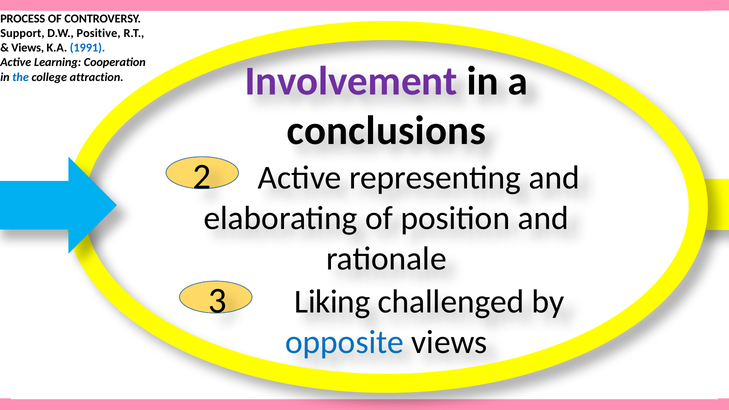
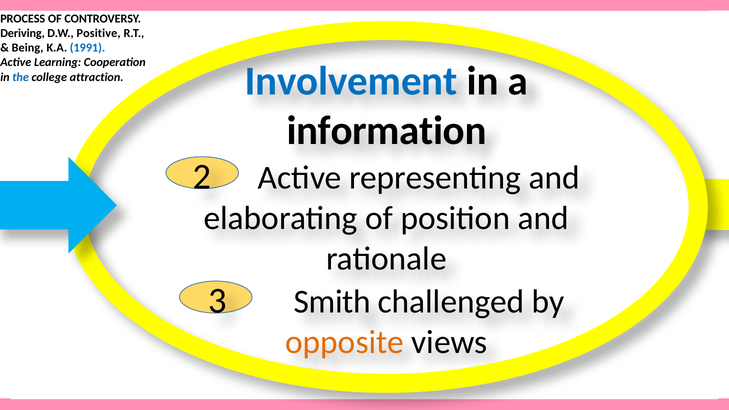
Support: Support -> Deriving (23, 33)
Views: Views -> Being (28, 48)
Involvement colour: purple -> blue (351, 81)
conclusions: conclusions -> information (387, 131)
Liking: Liking -> Smith (332, 302)
opposite colour: blue -> orange (345, 342)
